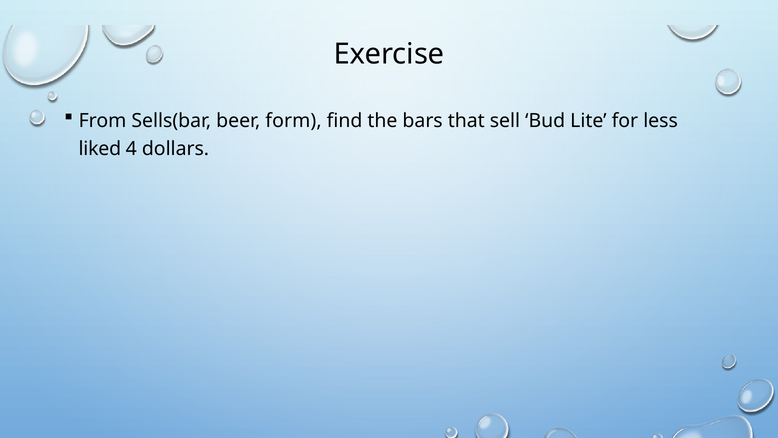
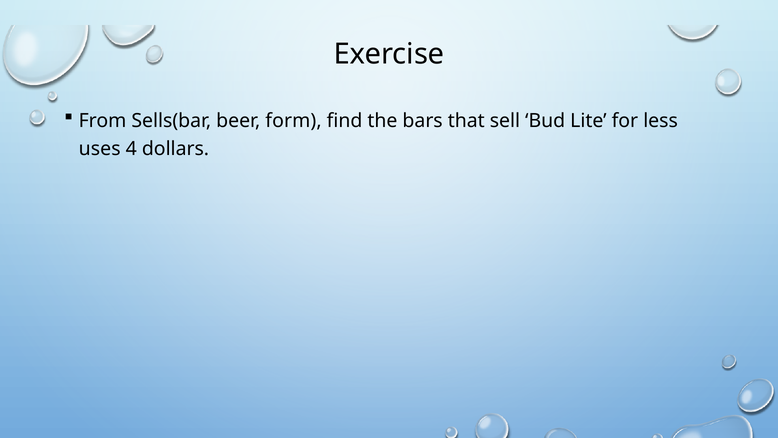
liked: liked -> uses (100, 149)
